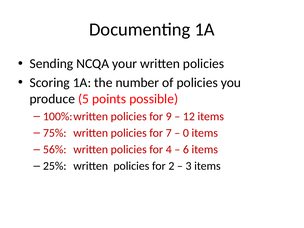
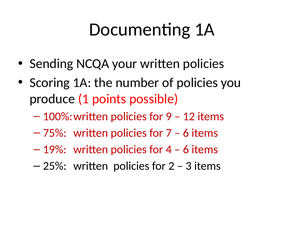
5: 5 -> 1 (84, 99)
0: 0 -> 6 (186, 133)
56%: 56% -> 19% (55, 149)
